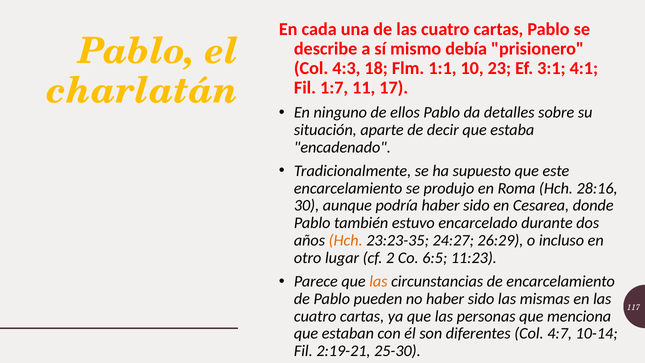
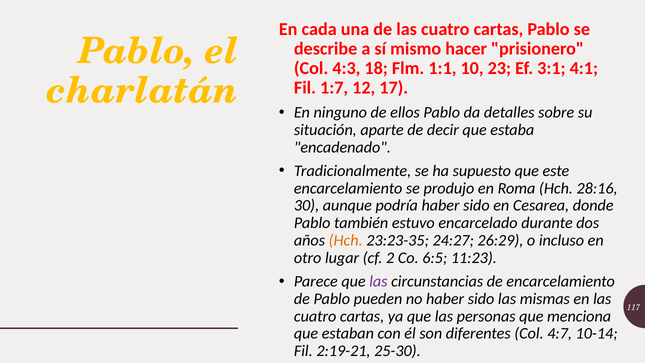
debía: debía -> hacer (466, 49)
11: 11 -> 12 (364, 88)
las colour: orange -> purple (378, 281)
